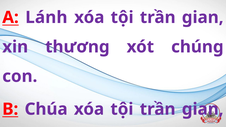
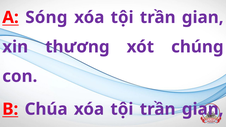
Lánh: Lánh -> Sóng (46, 17)
